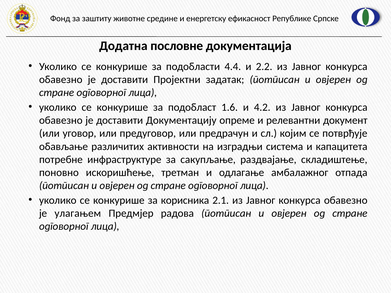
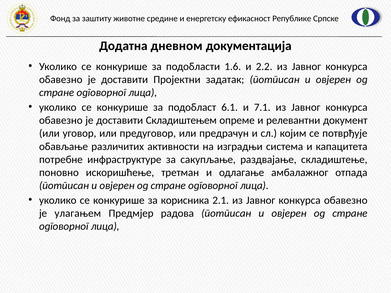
пословне: пословне -> дневном (177, 46)
4.4: 4.4 -> 1.6 (233, 67)
1.6: 1.6 -> 6.1 (230, 107)
4.2: 4.2 -> 7.1 (262, 107)
Документацију: Документацију -> Складиштењем (181, 120)
